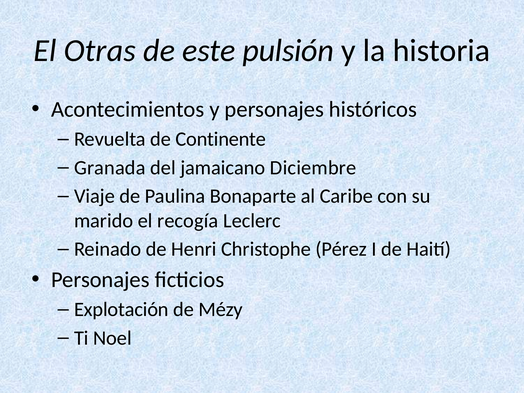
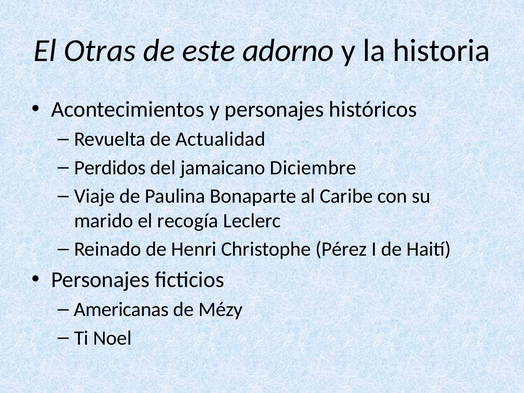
pulsión: pulsión -> adorno (288, 51)
Continente: Continente -> Actualidad (221, 139)
Granada: Granada -> Perdidos (110, 168)
Explotación: Explotación -> Americanas (121, 310)
